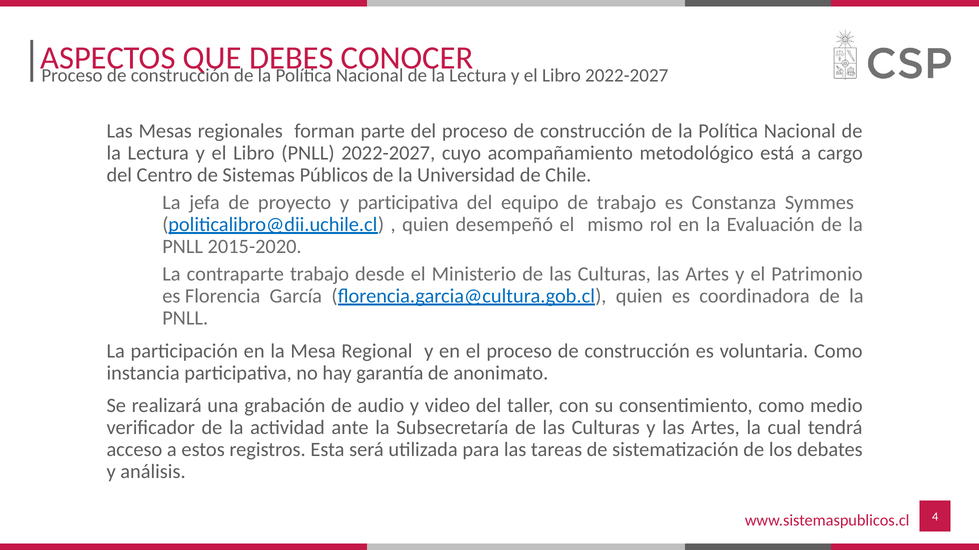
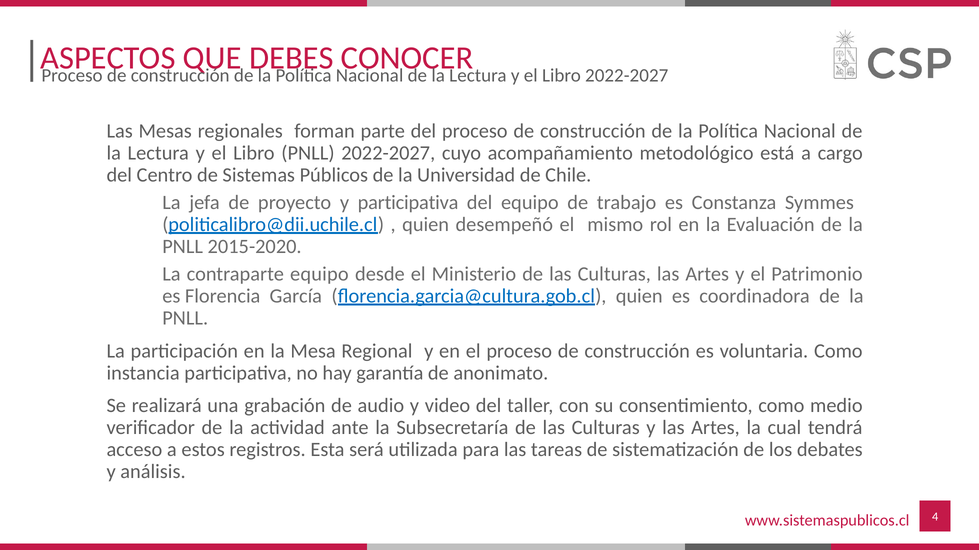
contraparte trabajo: trabajo -> equipo (319, 274)
